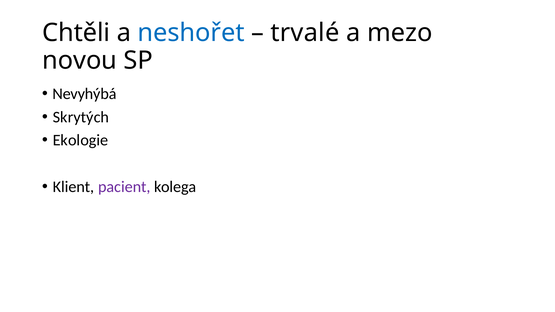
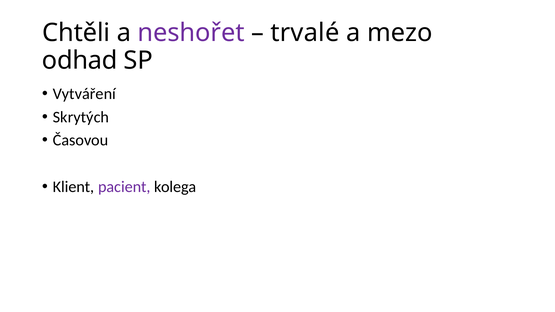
neshořet colour: blue -> purple (191, 33)
novou: novou -> odhad (80, 60)
Nevyhýbá: Nevyhýbá -> Vytváření (84, 94)
Ekologie: Ekologie -> Časovou (81, 140)
